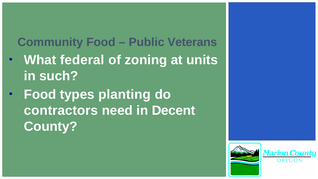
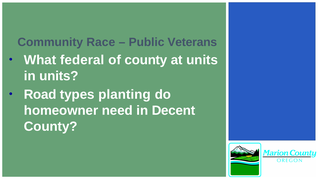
Community Food: Food -> Race (101, 42)
of zoning: zoning -> county (146, 60)
in such: such -> units (59, 76)
Food: Food -> Road (40, 95)
contractors: contractors -> homeowner (61, 110)
